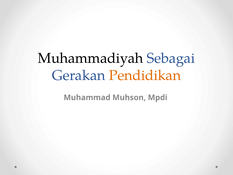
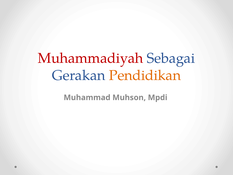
Muhammadiyah colour: black -> red (91, 58)
